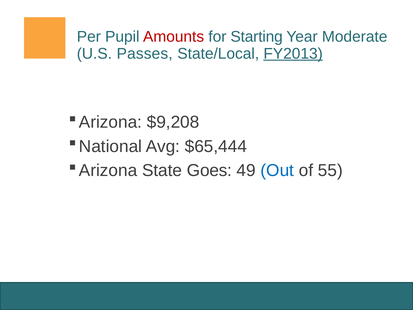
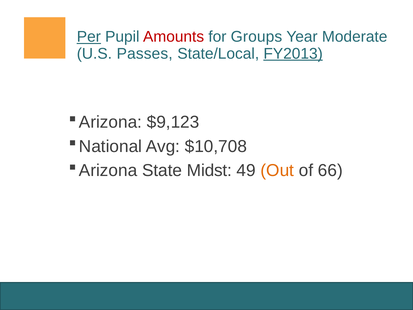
Per underline: none -> present (89, 37)
Starting: Starting -> Groups (256, 37)
$9,208: $9,208 -> $9,123 (173, 122)
$65,444: $65,444 -> $10,708 (216, 146)
Goes: Goes -> Midst (209, 170)
Out colour: blue -> orange (277, 170)
55: 55 -> 66 (330, 170)
